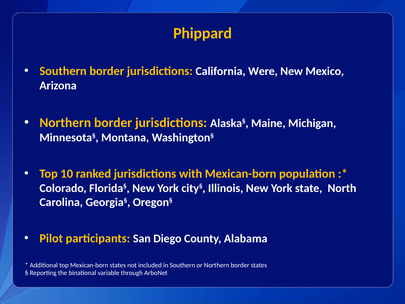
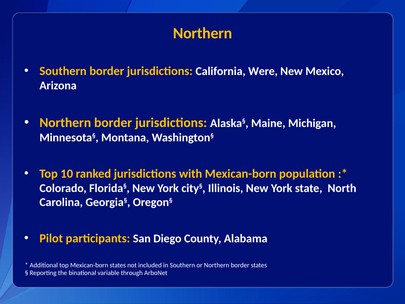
Phippard: Phippard -> Northern (203, 33)
